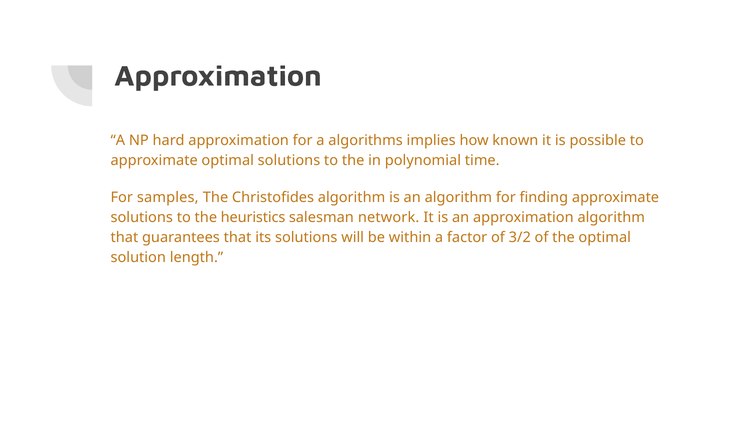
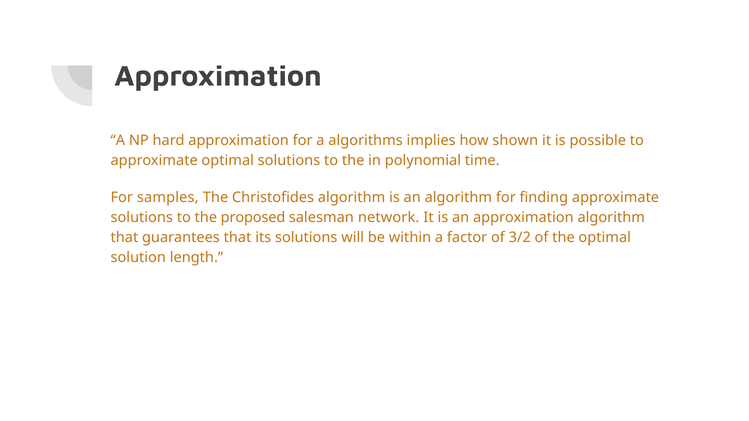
known: known -> shown (515, 141)
heuristics: heuristics -> proposed (253, 218)
